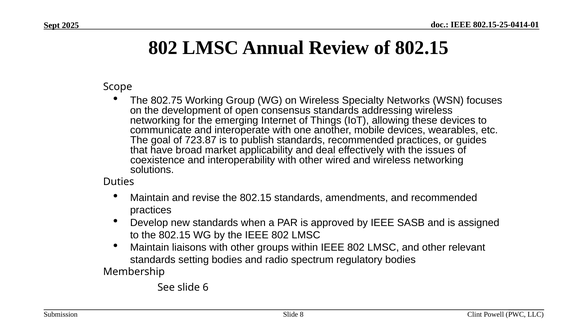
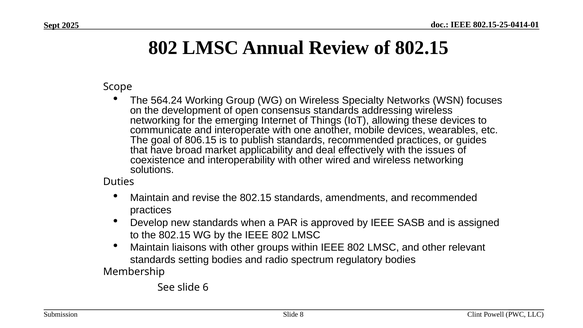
802.75: 802.75 -> 564.24 (167, 100)
723.87: 723.87 -> 806.15 (201, 140)
